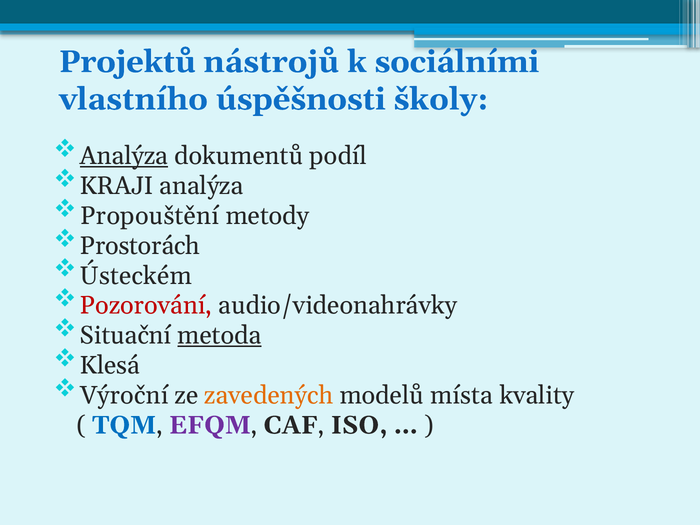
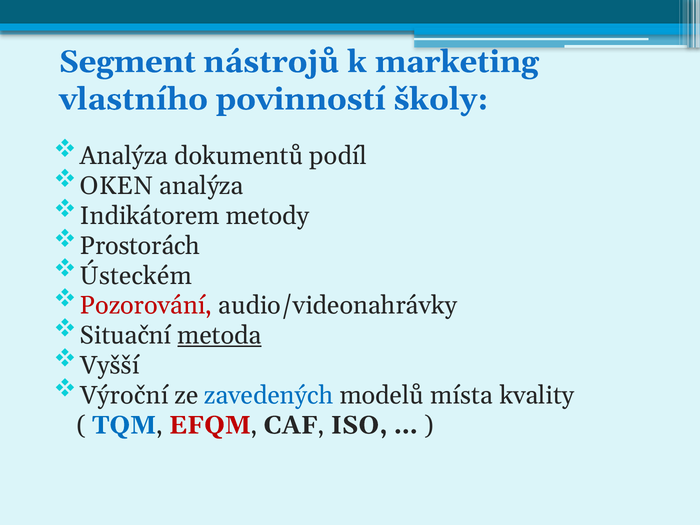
Projektů: Projektů -> Segment (127, 62)
sociálními: sociálními -> marketing (457, 62)
úspěšnosti: úspěšnosti -> povinností (301, 99)
Analýza underline: present -> none (124, 156)
KRAJI: KRAJI -> OKEN (116, 186)
Propouštění: Propouštění -> Indikátorem (150, 216)
Klesá: Klesá -> Vyšší (110, 365)
zavedených colour: orange -> blue (269, 395)
EFQM colour: purple -> red (210, 425)
